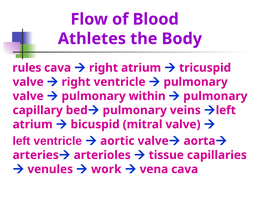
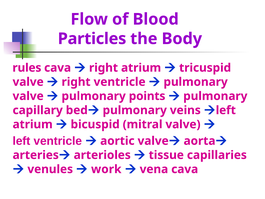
Athletes: Athletes -> Particles (92, 39)
within: within -> points (147, 96)
